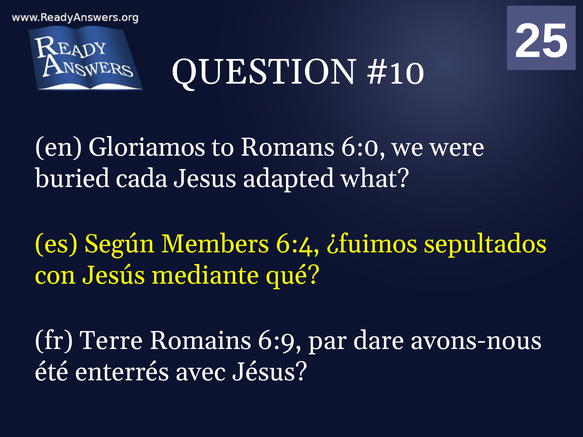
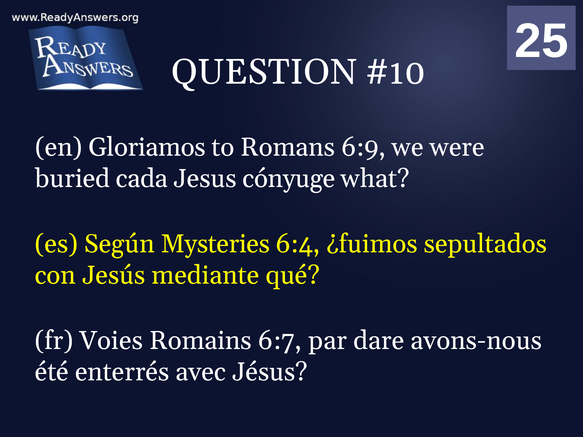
6:0: 6:0 -> 6:9 (364, 147)
adapted: adapted -> cónyuge (289, 179)
Members: Members -> Mysteries (215, 244)
Terre: Terre -> Voies (111, 341)
6:9: 6:9 -> 6:7 (280, 341)
